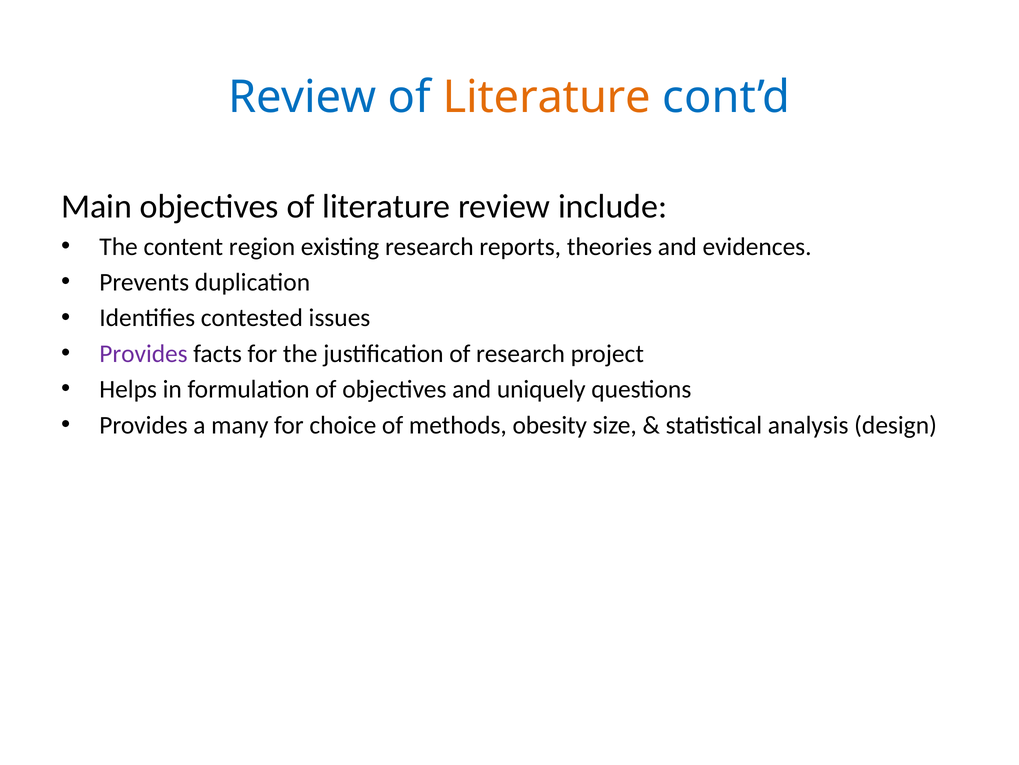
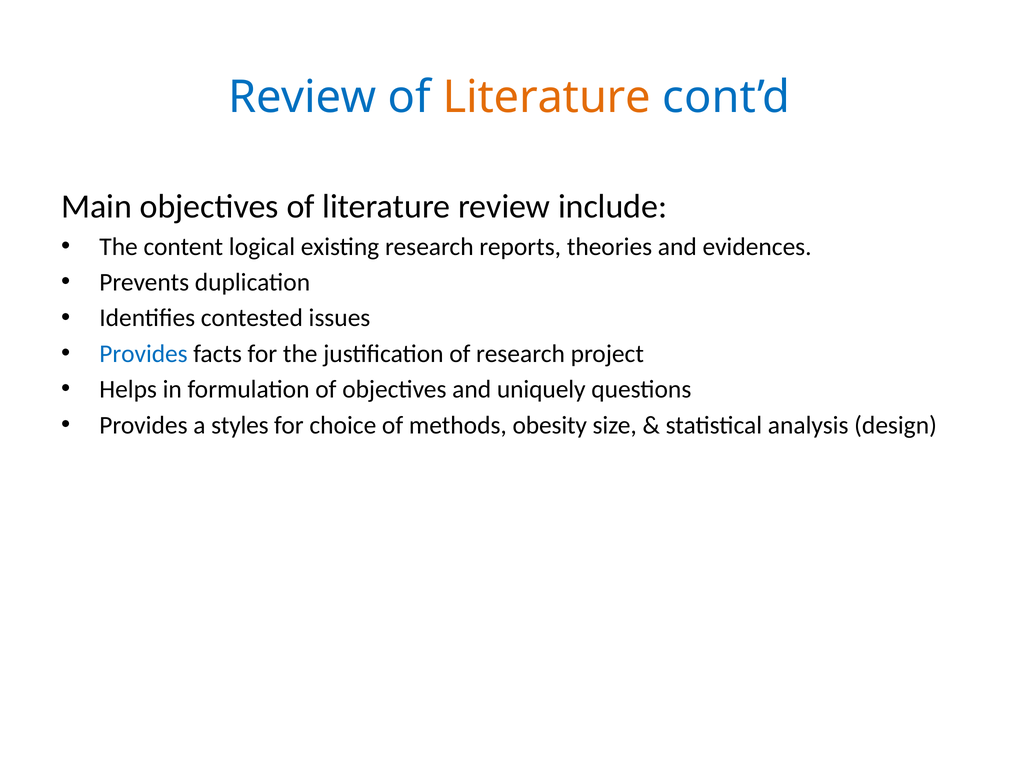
region: region -> logical (262, 246)
Provides colour: purple -> blue (144, 353)
many: many -> styles (240, 425)
